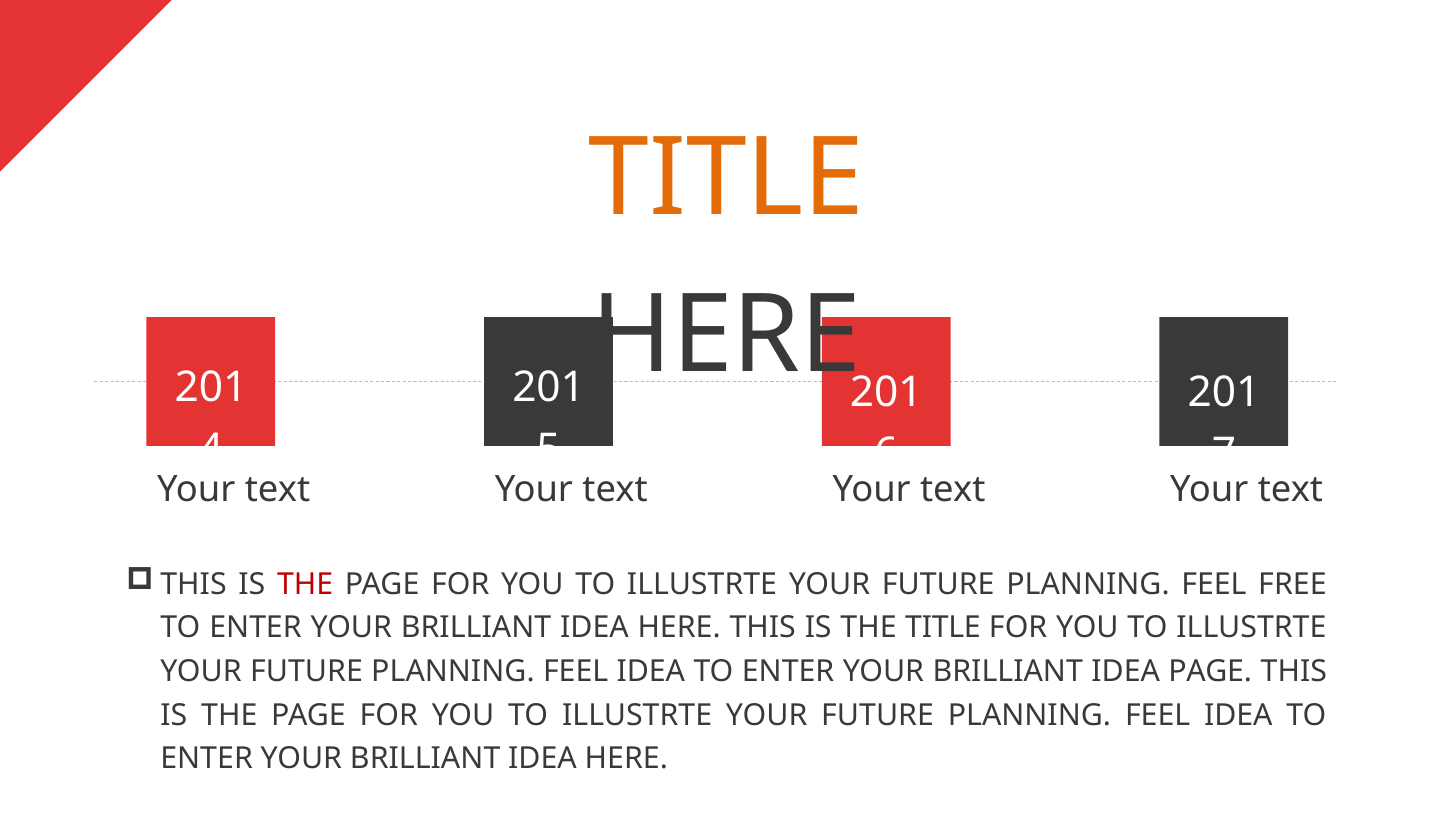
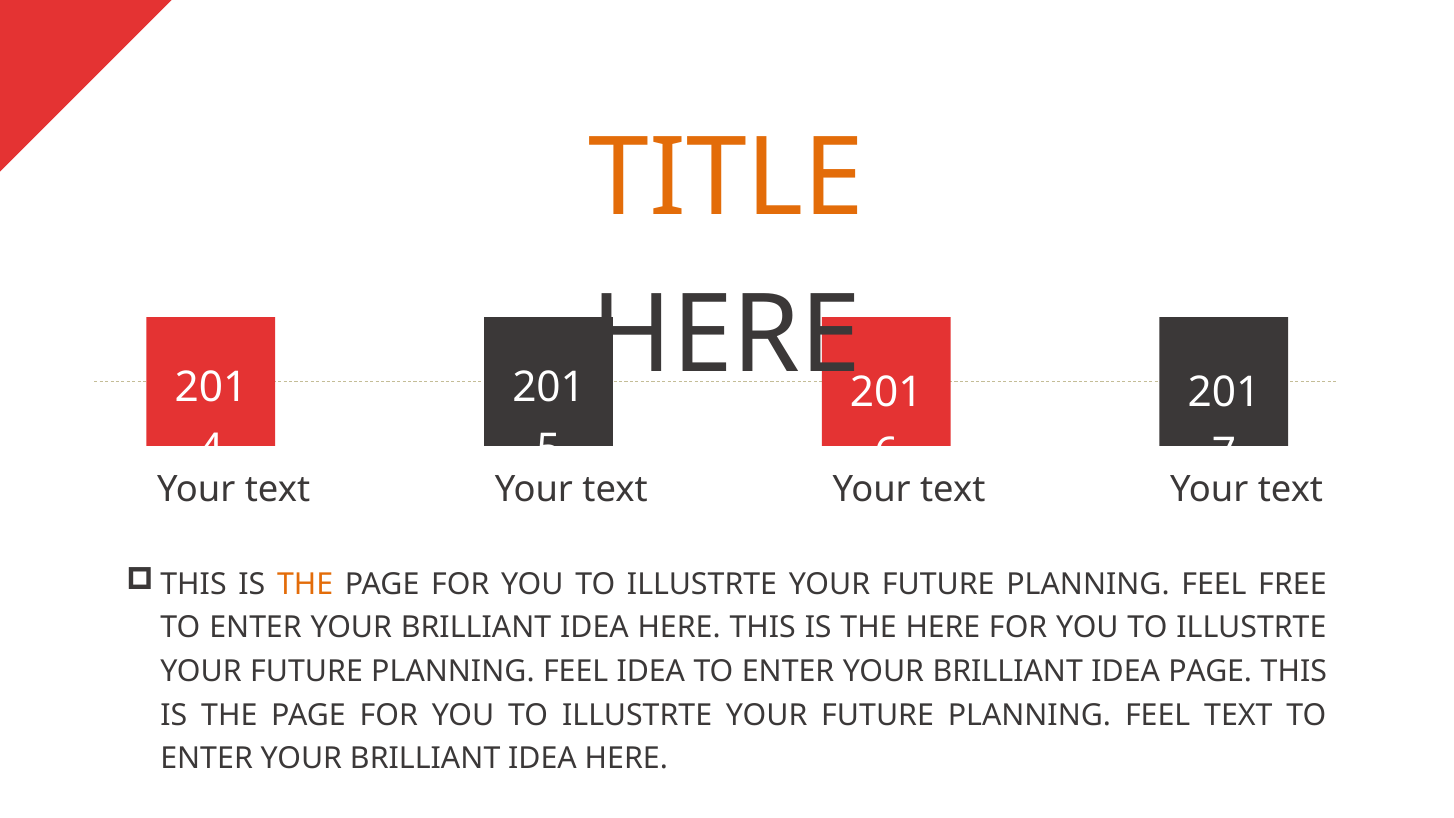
THE colour: red -> orange (305, 584)
THE TITLE: TITLE -> HERE (943, 628)
IDEA: IDEA -> TEXT (1238, 715)
